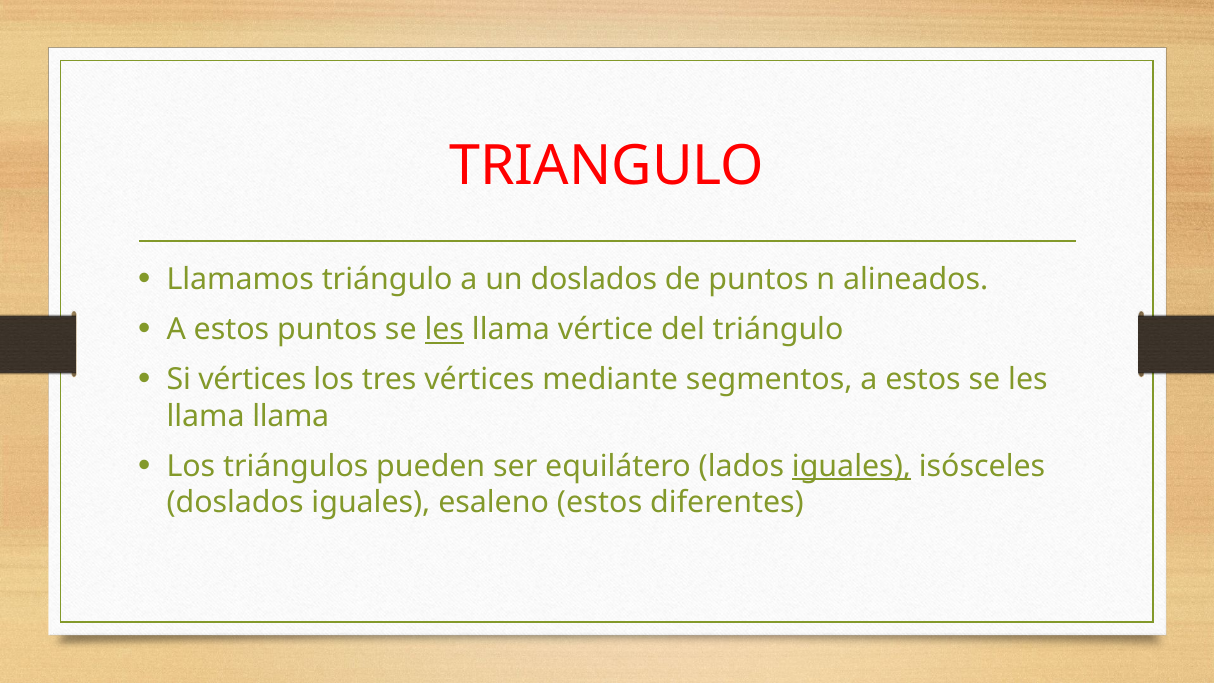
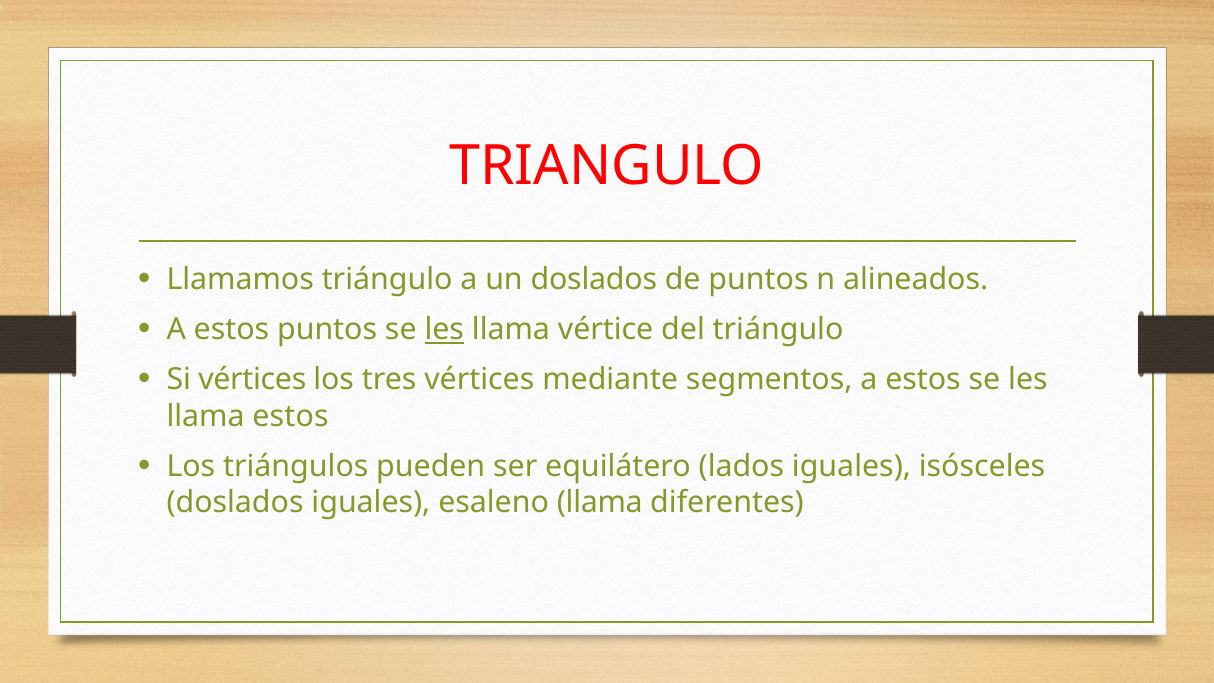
llama llama: llama -> estos (291, 416)
iguales underline: present -> none (851, 466)
esaleno estos: estos -> llama (600, 503)
